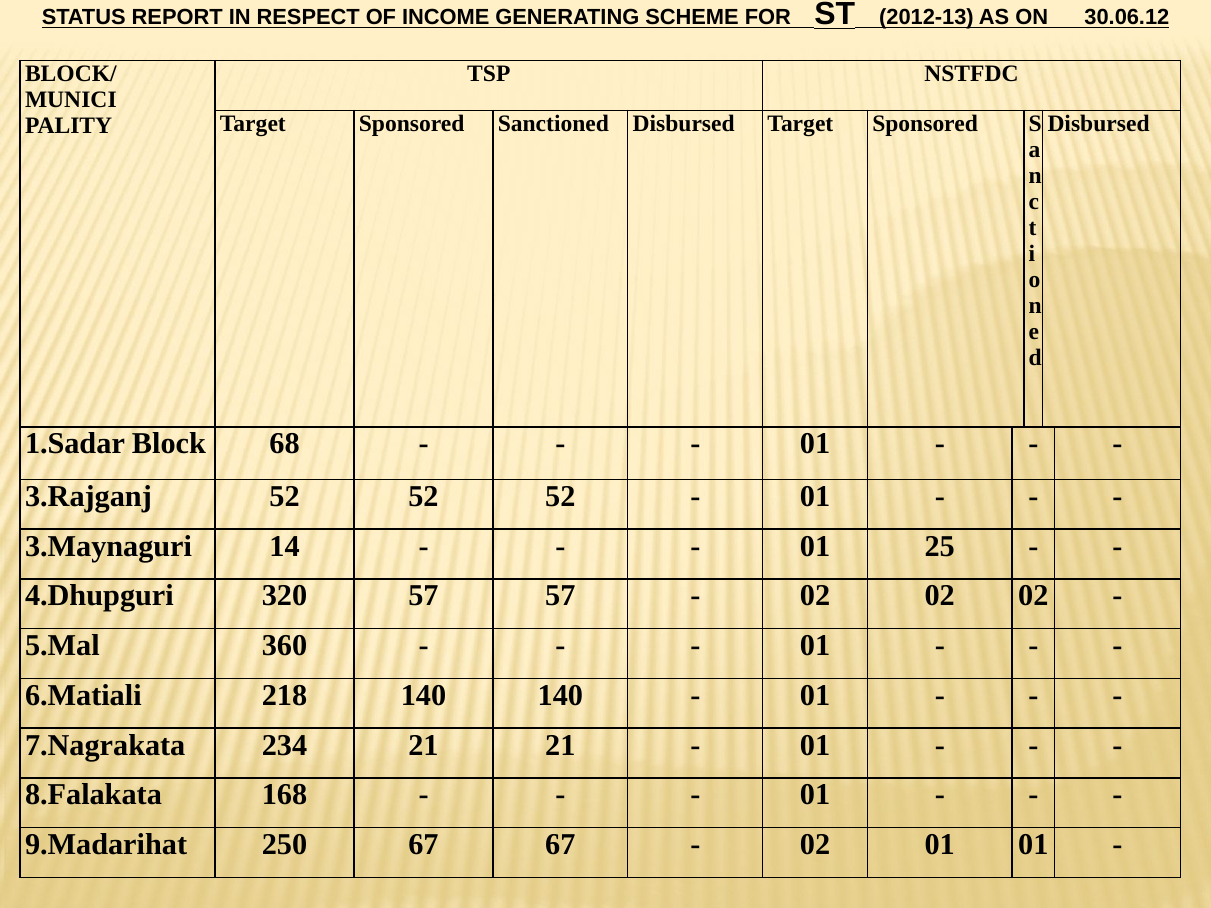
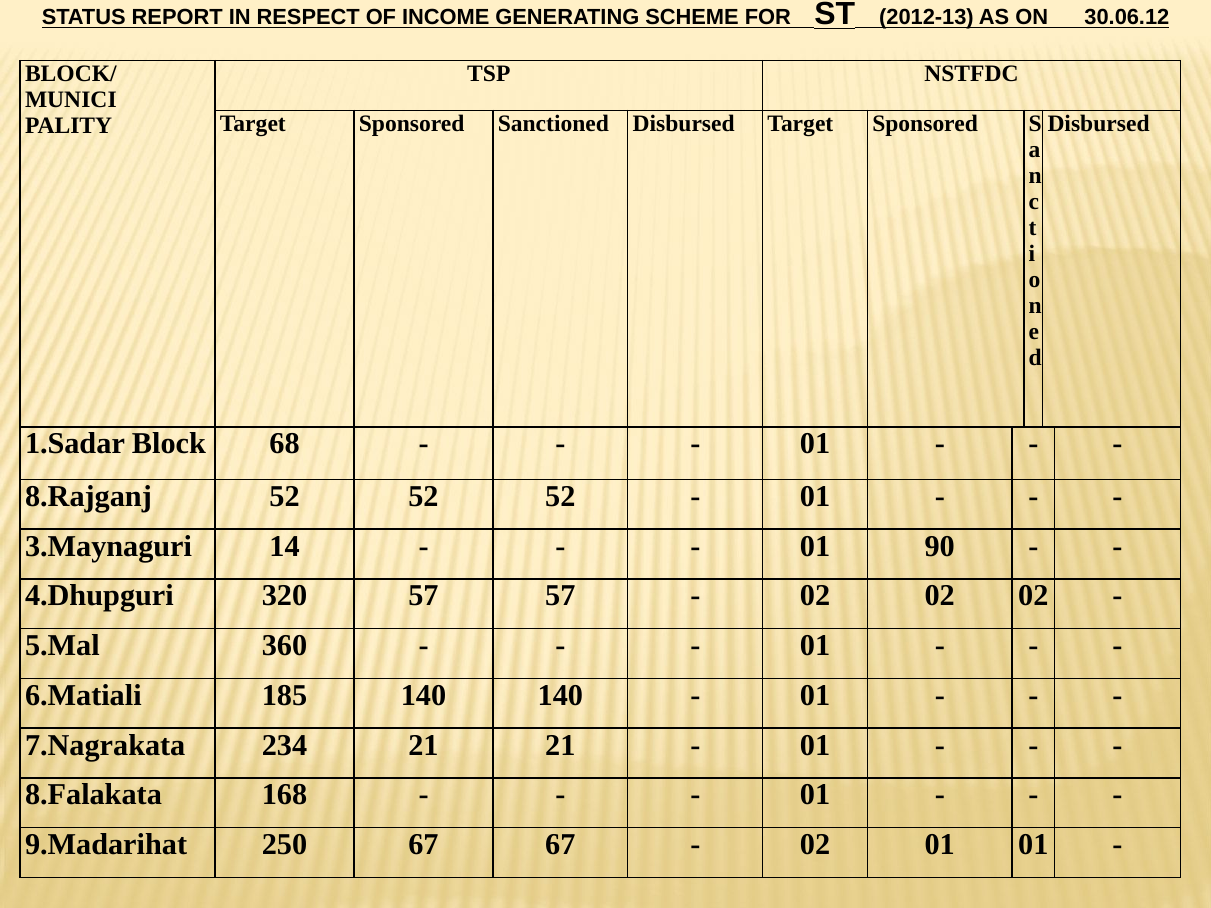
3.Rajganj: 3.Rajganj -> 8.Rajganj (88, 497)
25: 25 -> 90 (940, 546)
218: 218 -> 185 (285, 696)
